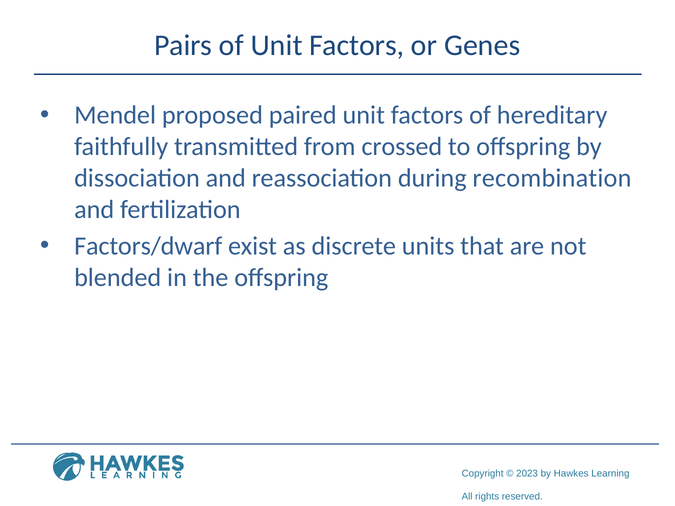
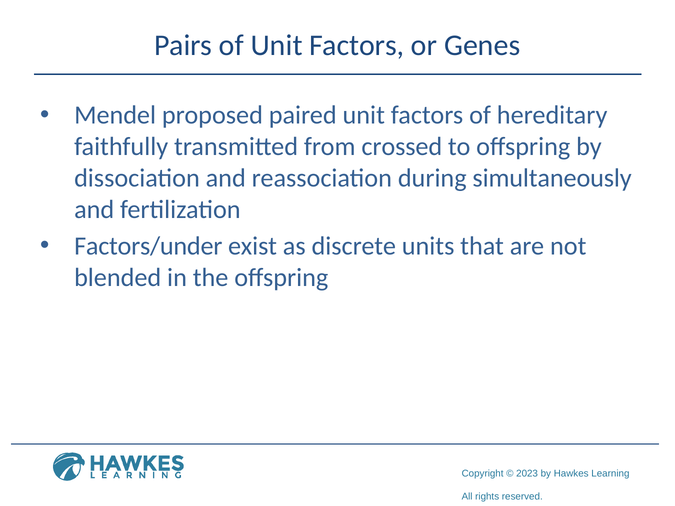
recombination: recombination -> simultaneously (552, 178)
Factors/dwarf: Factors/dwarf -> Factors/under (148, 246)
